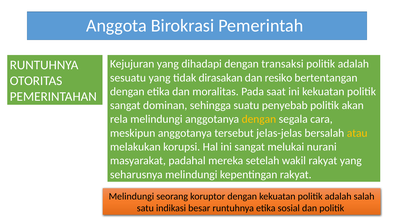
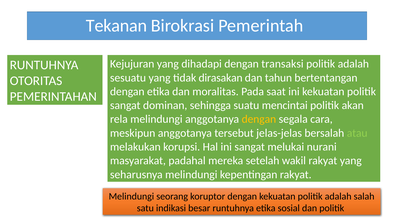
Anggota: Anggota -> Tekanan (117, 26)
resiko: resiko -> tahun (278, 78)
penyebab: penyebab -> mencintai (285, 105)
atau colour: yellow -> light green (357, 133)
